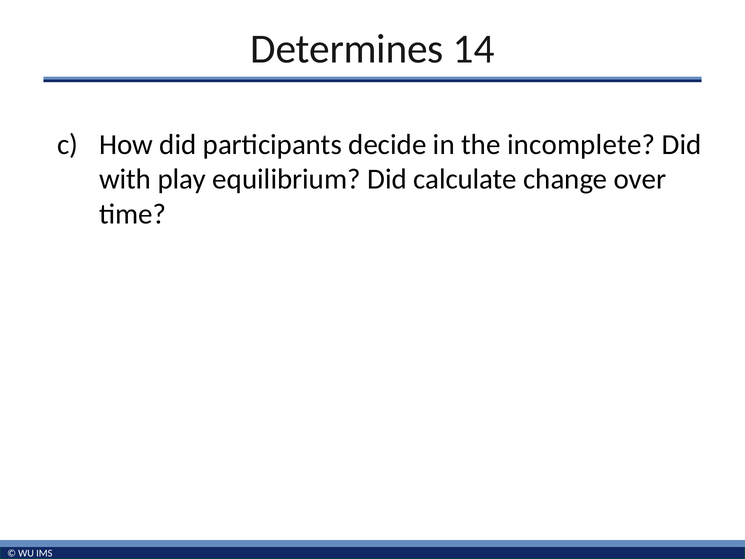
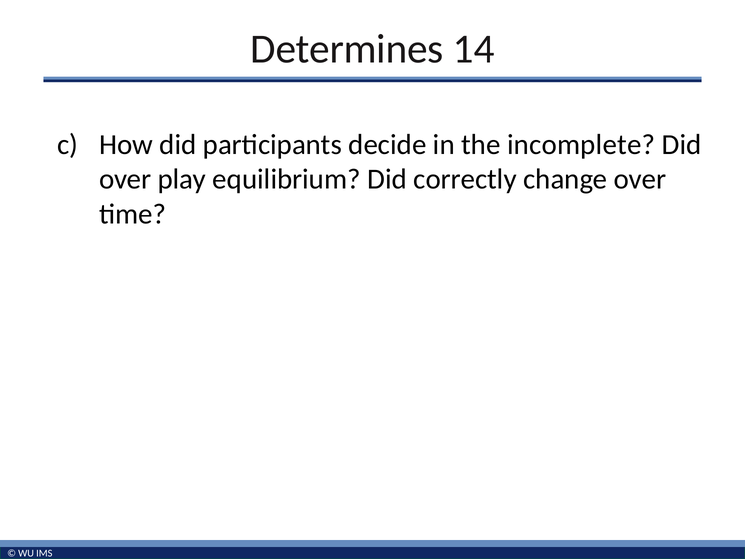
with: with -> over (125, 179)
calculate: calculate -> correctly (465, 179)
